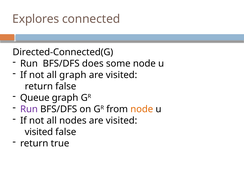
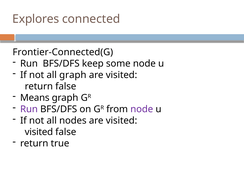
Directed-Connected(G: Directed-Connected(G -> Frontier-Connected(G (63, 52)
does: does -> keep (93, 64)
Queue: Queue -> Means (35, 98)
node colour: orange -> purple (142, 109)
